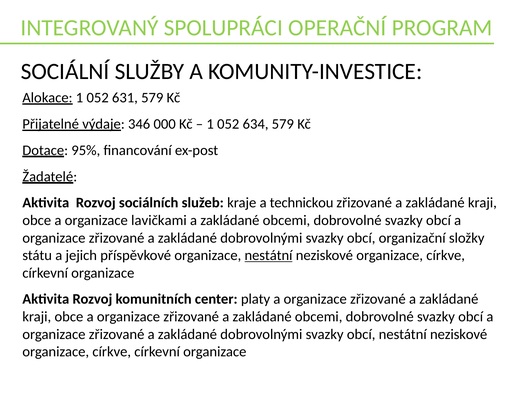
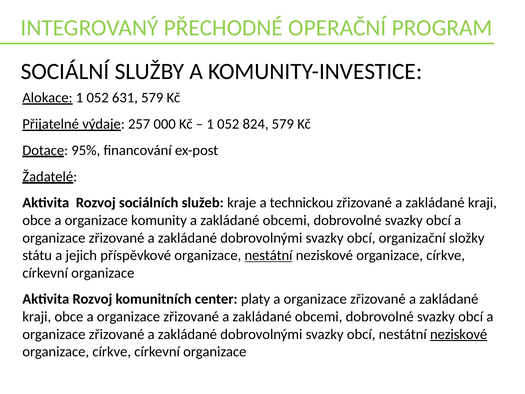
SPOLUPRÁCI: SPOLUPRÁCI -> PŘECHODNÉ (223, 28)
346: 346 -> 257 (139, 124)
634: 634 -> 824 (256, 124)
lavičkami: lavičkami -> komunity (159, 220)
neziskové underline: none -> present (459, 334)
